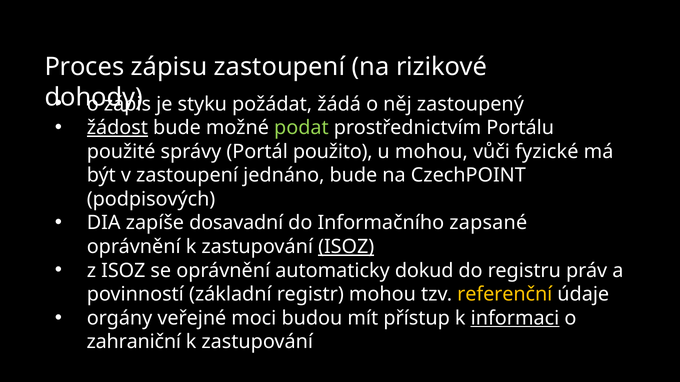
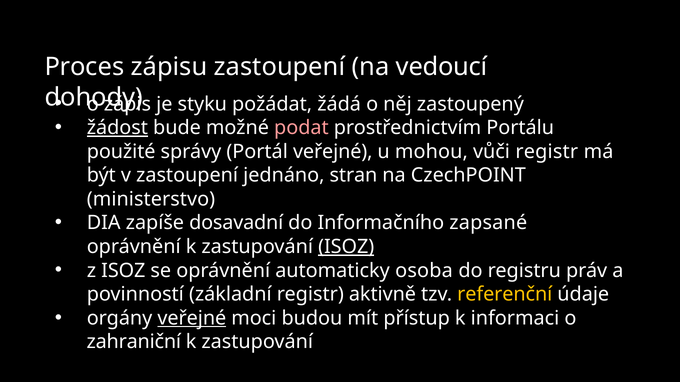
rizikové: rizikové -> vedoucí (442, 67)
podat colour: light green -> pink (301, 128)
Portál použito: použito -> veřejné (333, 152)
vůči fyzické: fyzické -> registr (547, 152)
jednáno bude: bude -> stran (353, 176)
podpisových: podpisových -> ministerstvo (151, 199)
dokud: dokud -> osoba (424, 271)
registr mohou: mohou -> aktivně (382, 295)
veřejné underline: none -> present (192, 318)
informaci underline: present -> none (515, 318)
